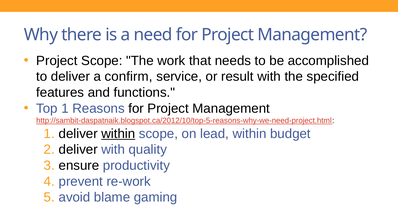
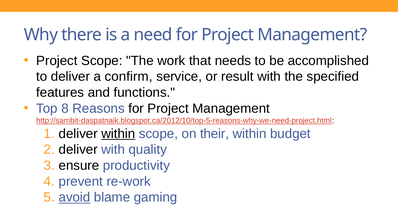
Top 1: 1 -> 8 (65, 108)
lead: lead -> their (215, 134)
avoid underline: none -> present (74, 197)
